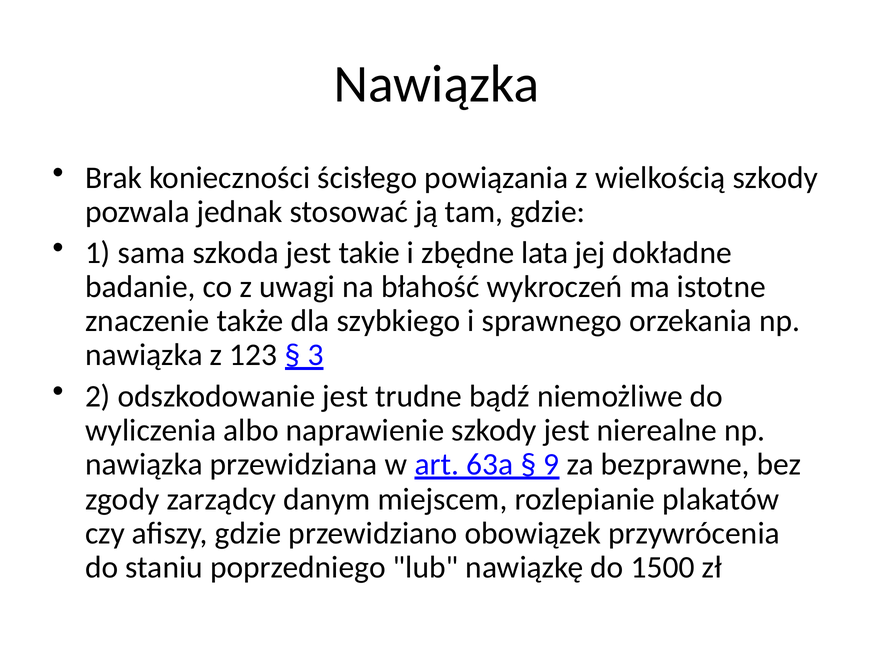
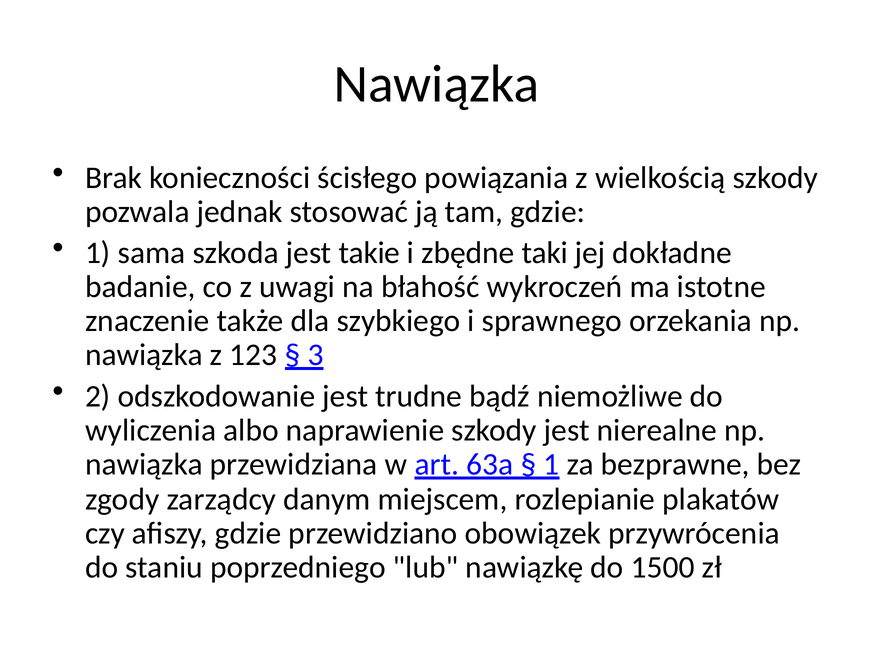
lata: lata -> taki (545, 253)
9: 9 -> 1 (551, 465)
